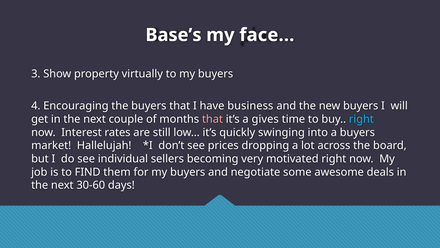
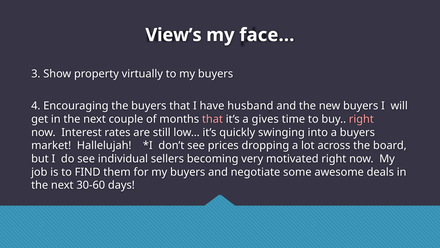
Base’s: Base’s -> View’s (174, 35)
business: business -> husband (250, 106)
right colour: light blue -> pink (361, 119)
